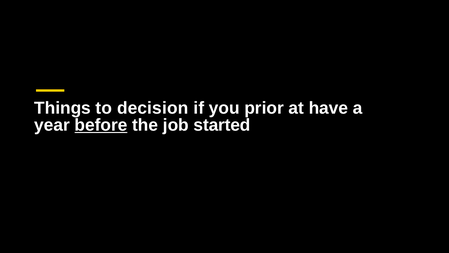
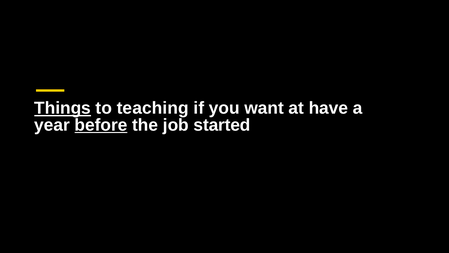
Things underline: none -> present (63, 108)
decision: decision -> teaching (153, 108)
prior: prior -> want (264, 108)
